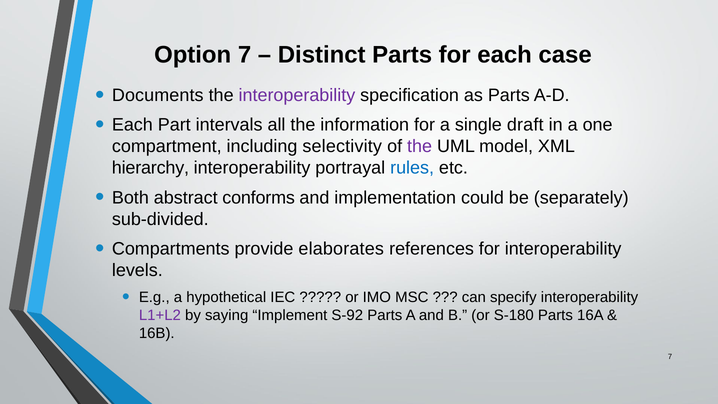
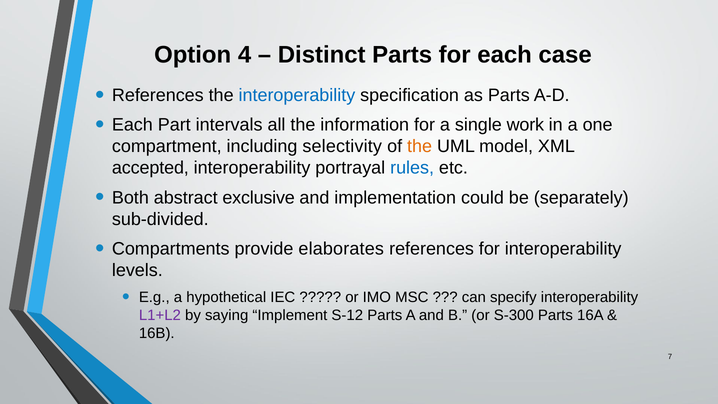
Option 7: 7 -> 4 (245, 55)
Documents: Documents -> References (158, 95)
interoperability colour: purple -> blue (297, 95)
draft: draft -> work (525, 125)
the colour: purple -> orange (420, 146)
hierarchy: hierarchy -> accepted (150, 168)
conforms: conforms -> exclusive (259, 198)
S-92: S-92 -> S-12 (347, 315)
S-180: S-180 -> S-300 (514, 315)
